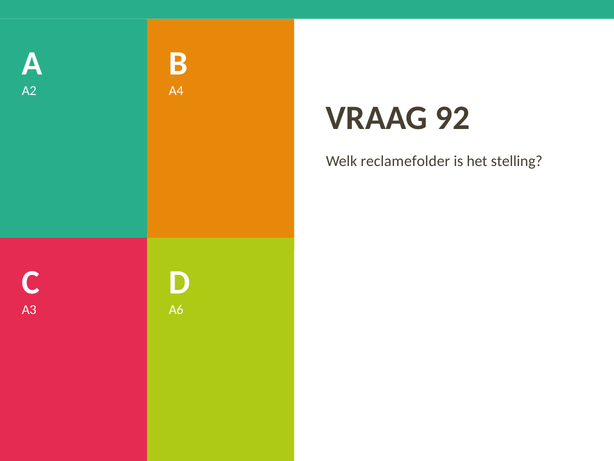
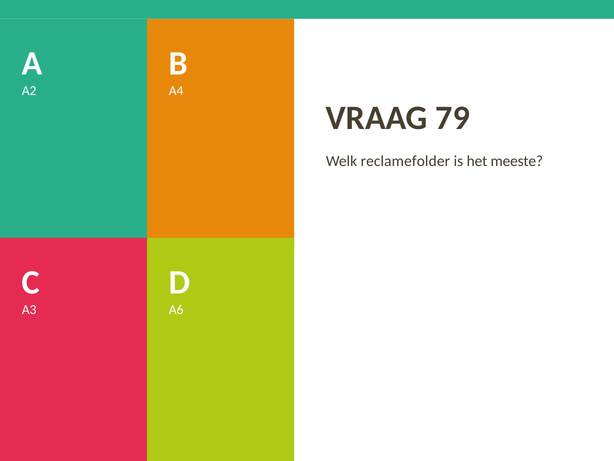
92: 92 -> 79 (453, 118)
stelling: stelling -> meeste (517, 161)
